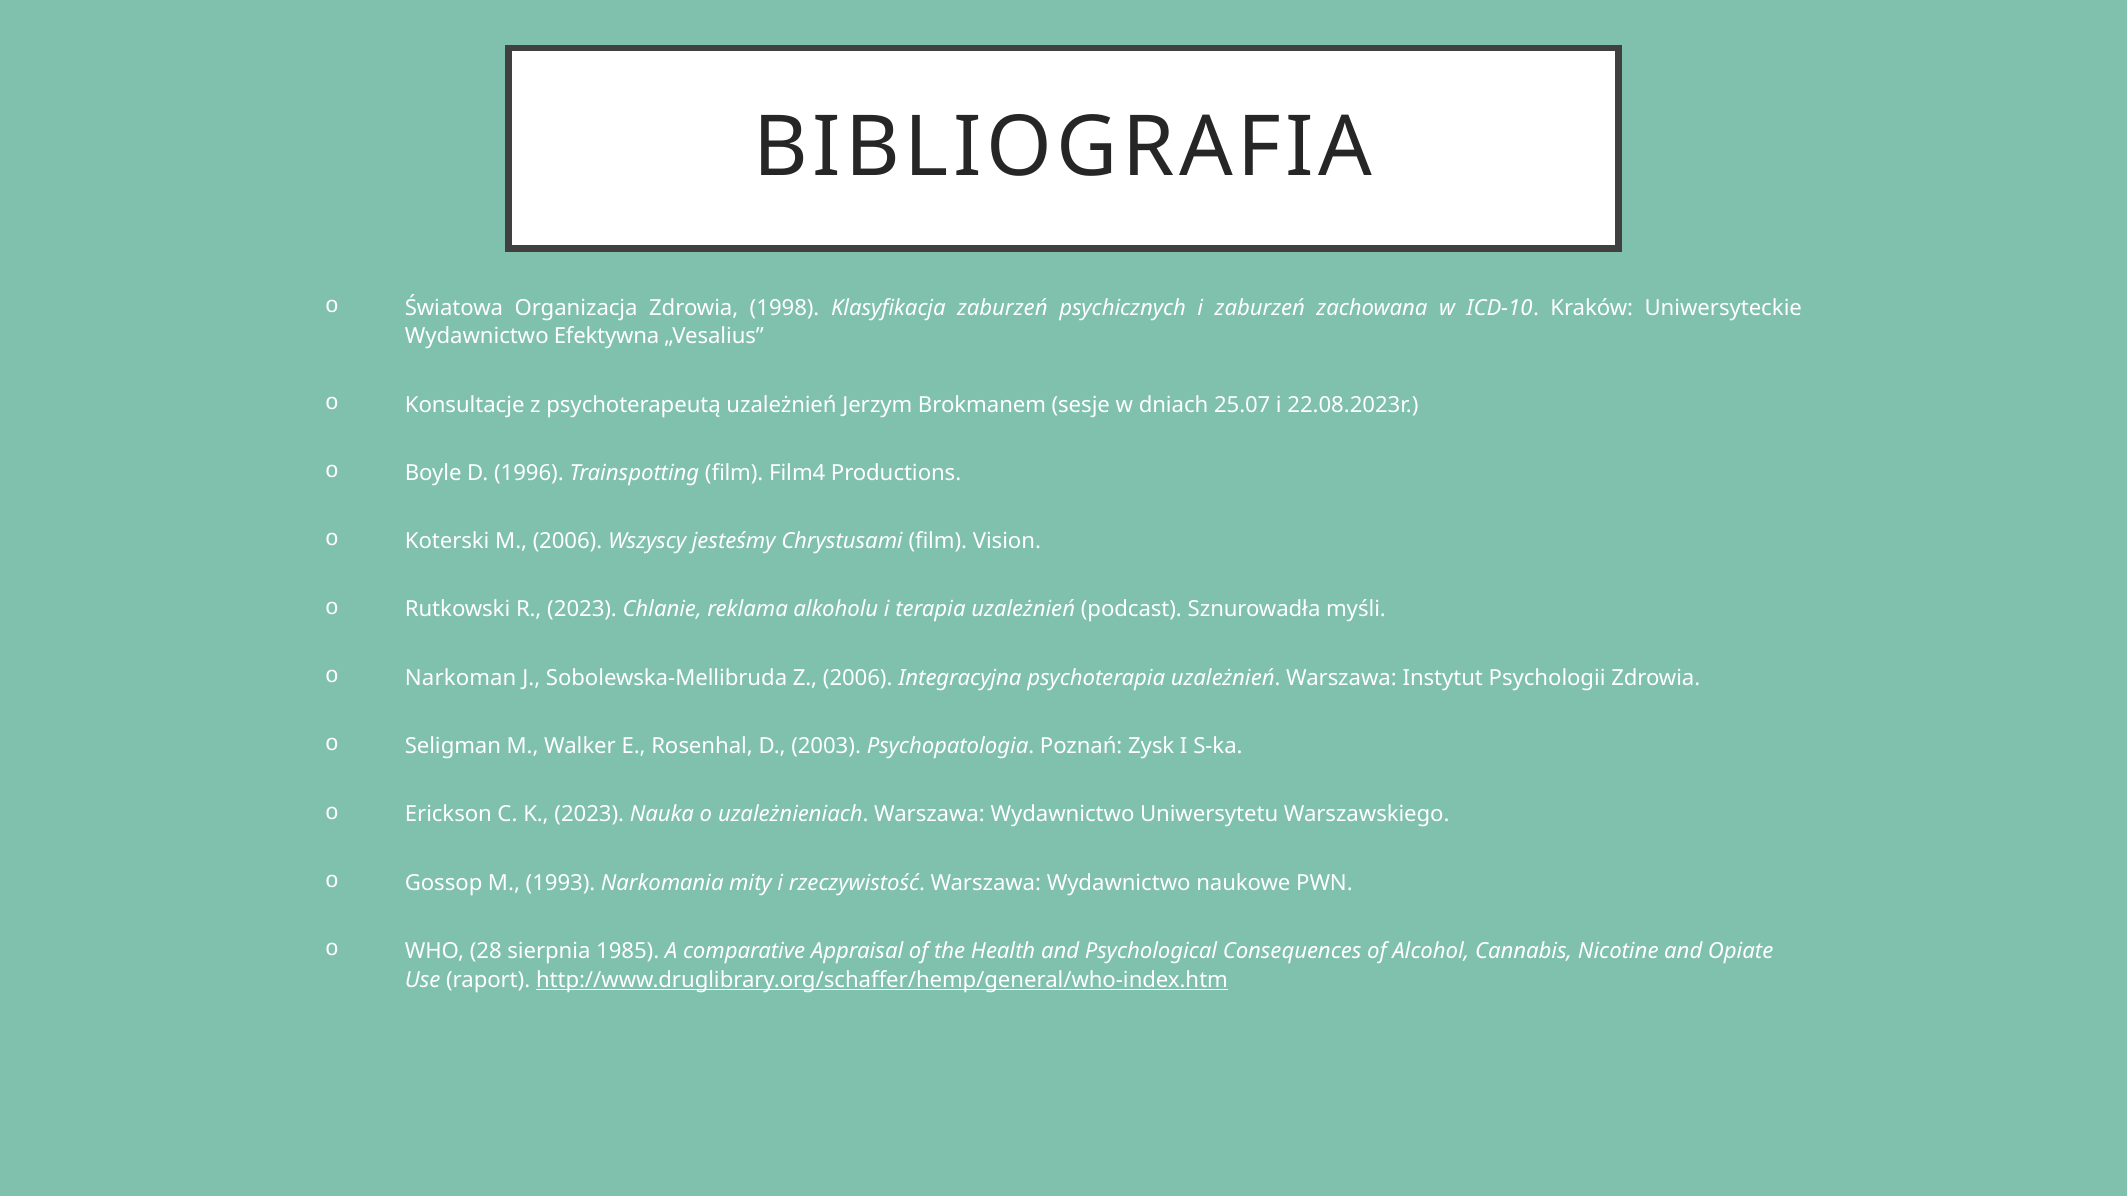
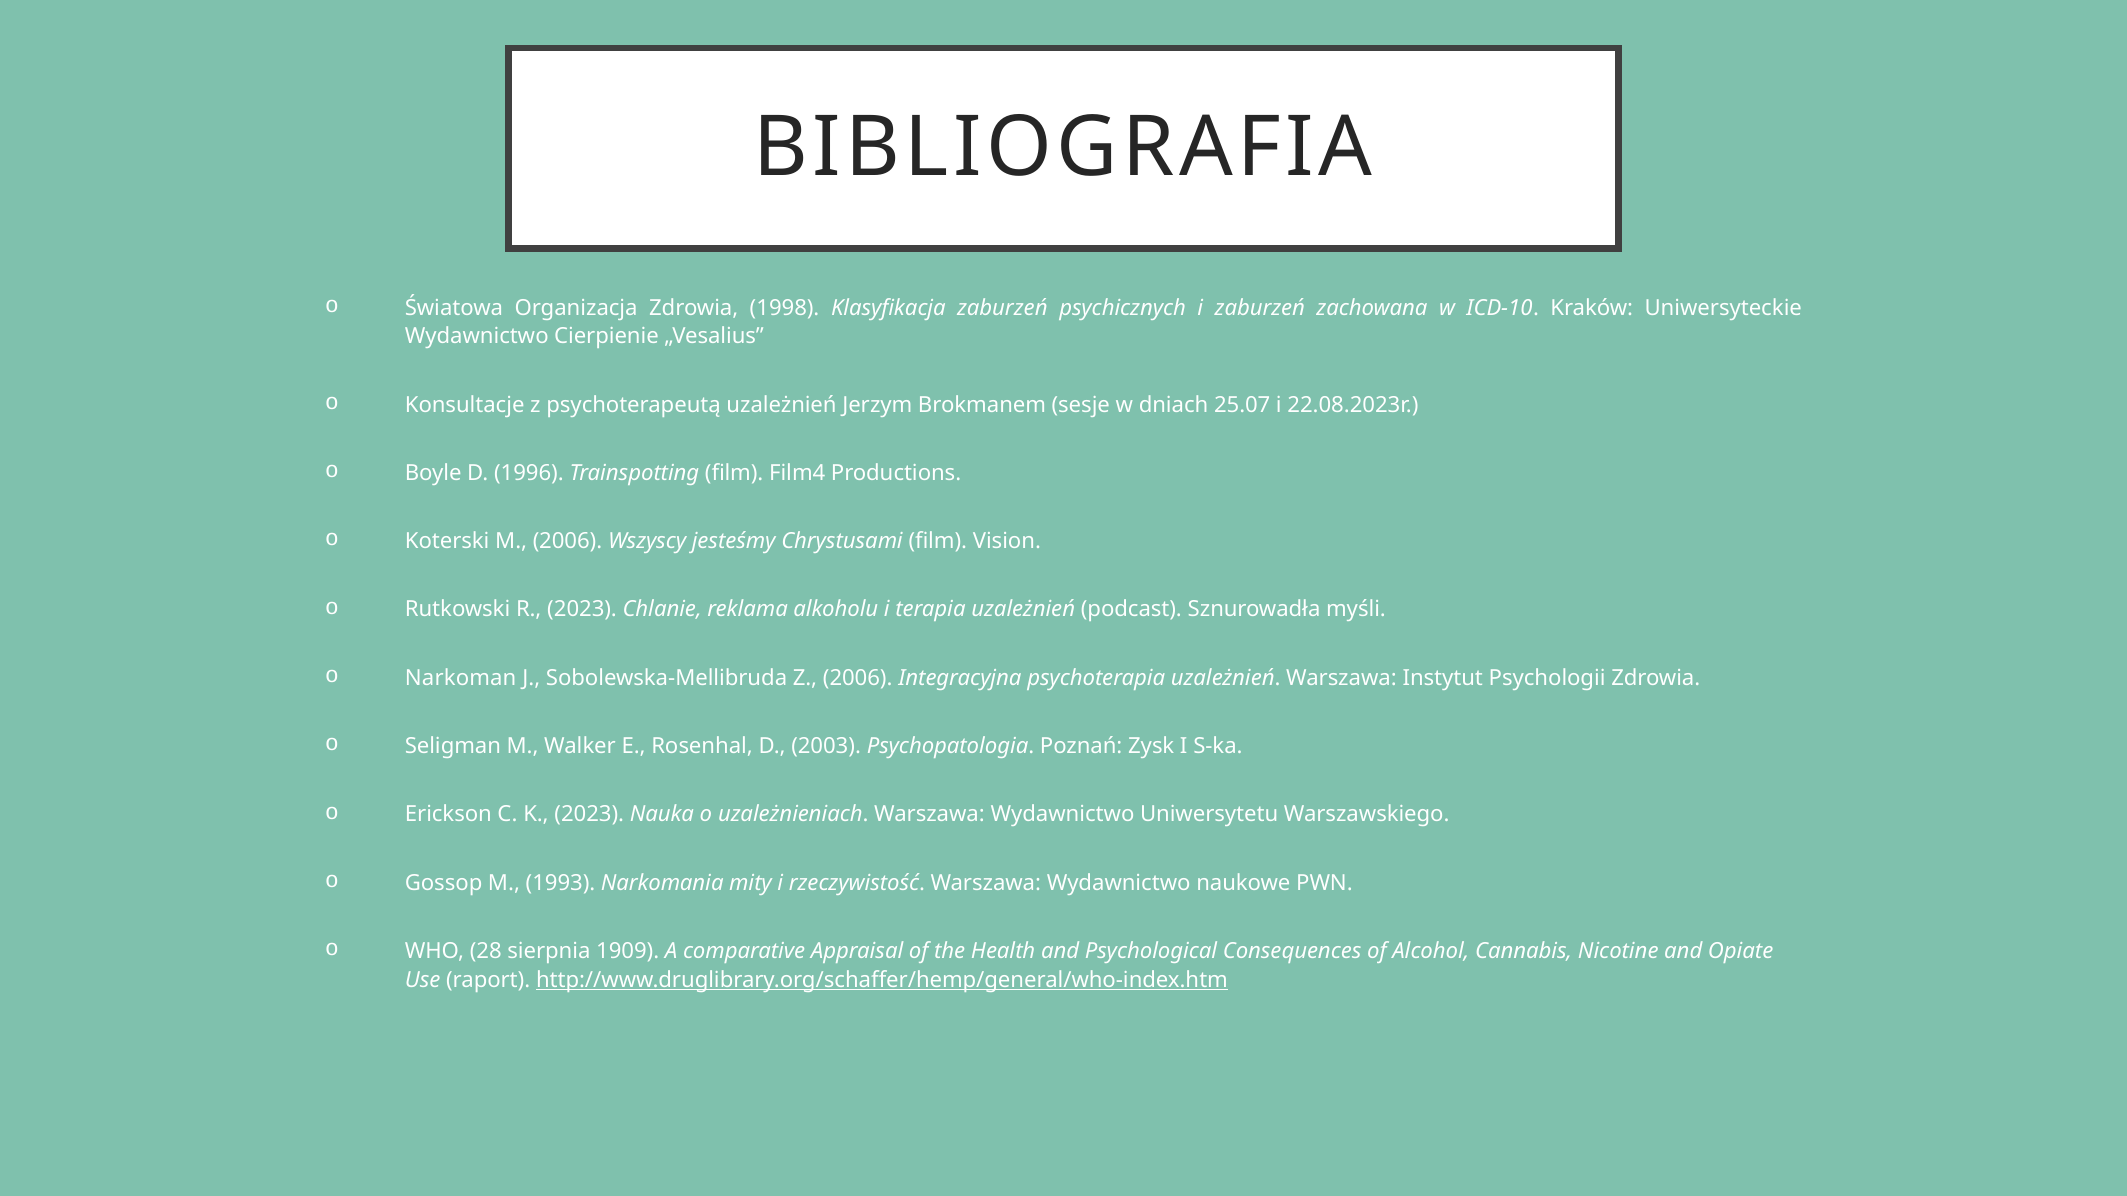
Efektywna: Efektywna -> Cierpienie (606, 337)
1985: 1985 -> 1909 (628, 952)
